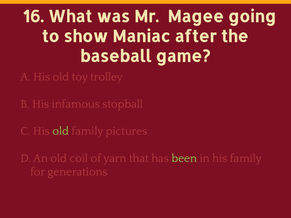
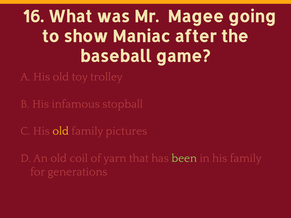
old colour: light green -> yellow (61, 131)
